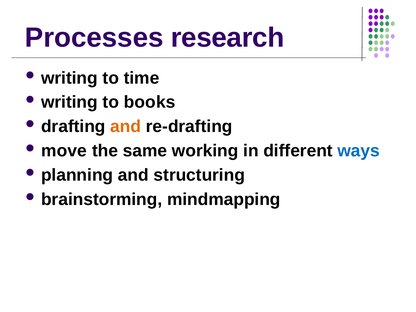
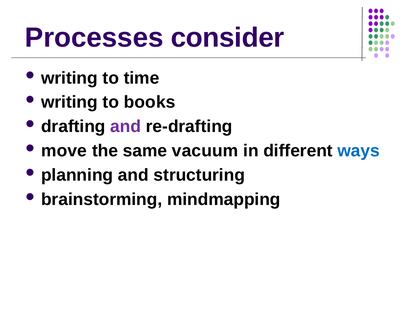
research: research -> consider (228, 38)
and colour: orange -> purple (126, 127)
working: working -> vacuum (205, 151)
